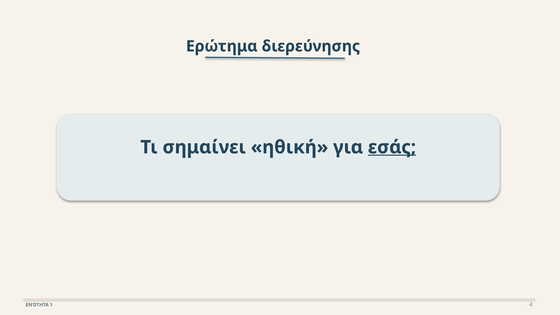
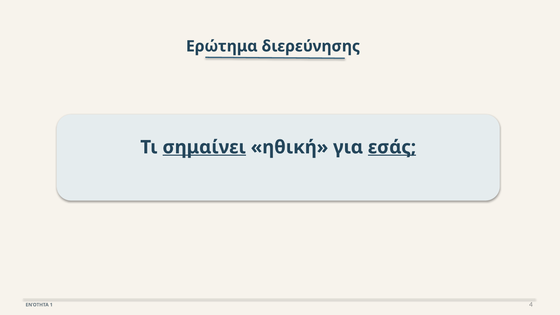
σημαίνει underline: none -> present (204, 147)
